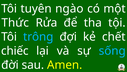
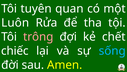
ngào: ngào -> quan (69, 9)
Thức: Thức -> Luôn (15, 23)
trông colour: light blue -> pink (38, 37)
